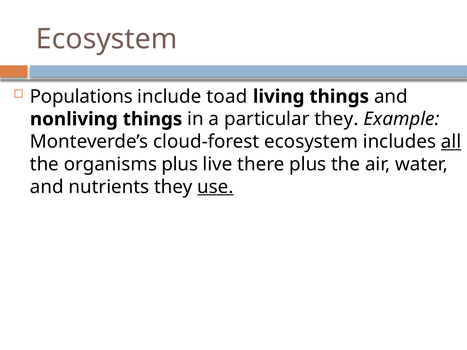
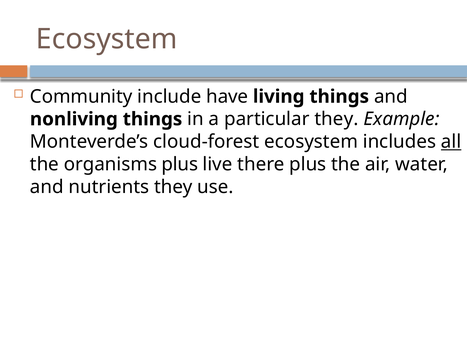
Populations: Populations -> Community (81, 97)
toad: toad -> have (227, 97)
use underline: present -> none (215, 187)
